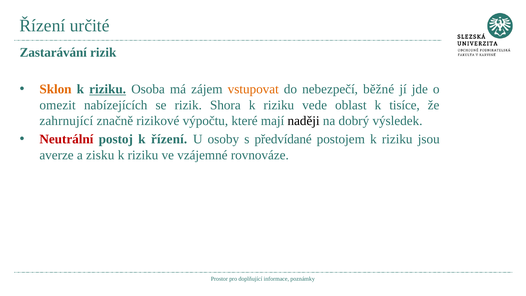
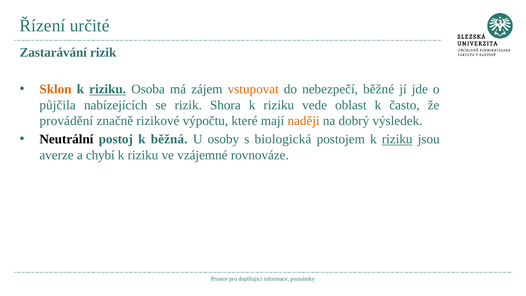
omezit: omezit -> půjčila (58, 105)
tisíce: tisíce -> často (405, 105)
zahrnující: zahrnující -> provádění (66, 121)
naději colour: black -> orange (304, 121)
Neutrální colour: red -> black (66, 139)
k řízení: řízení -> běžná (169, 139)
předvídané: předvídané -> biologická (283, 139)
riziku underline: none -> present (397, 139)
zisku: zisku -> chybí (100, 155)
